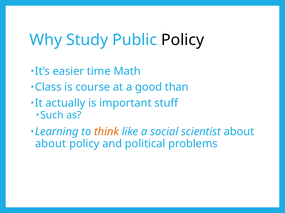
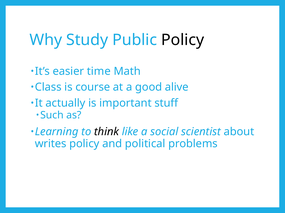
than: than -> alive (177, 87)
think colour: orange -> black (107, 132)
about: about -> writes (51, 144)
